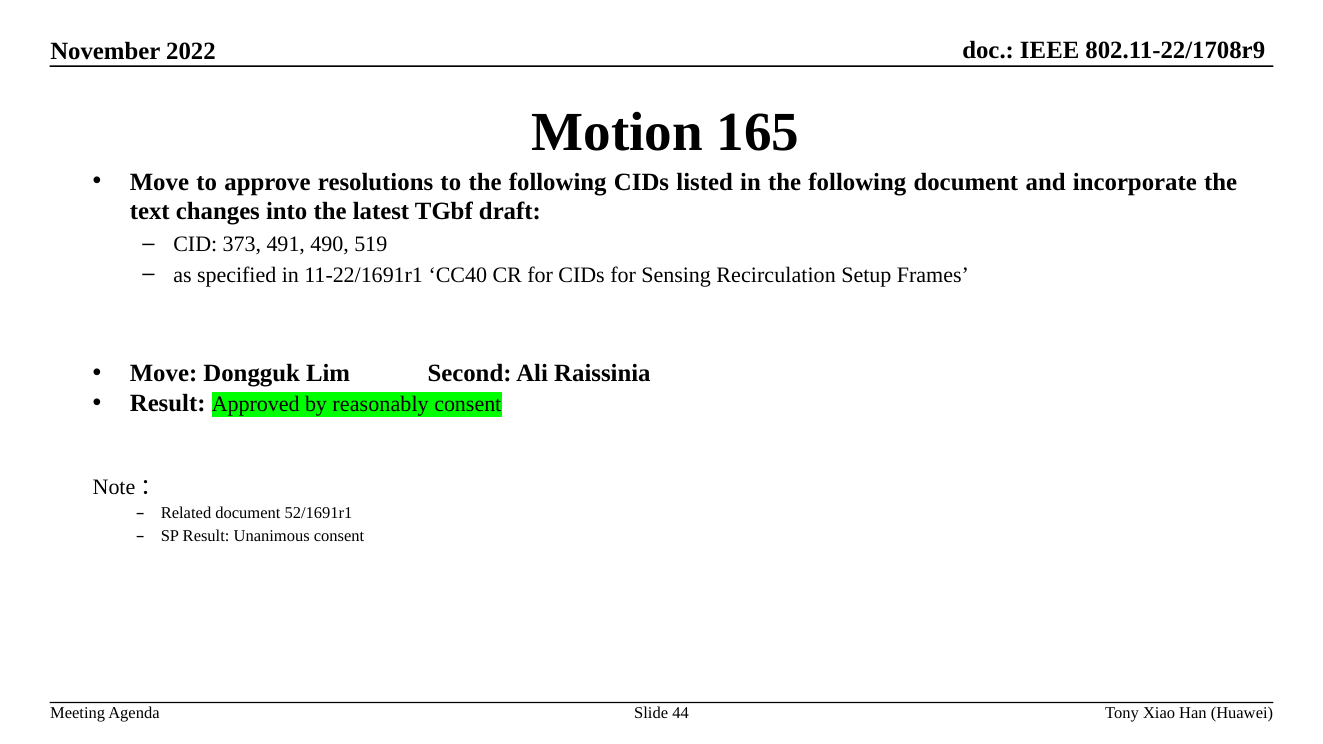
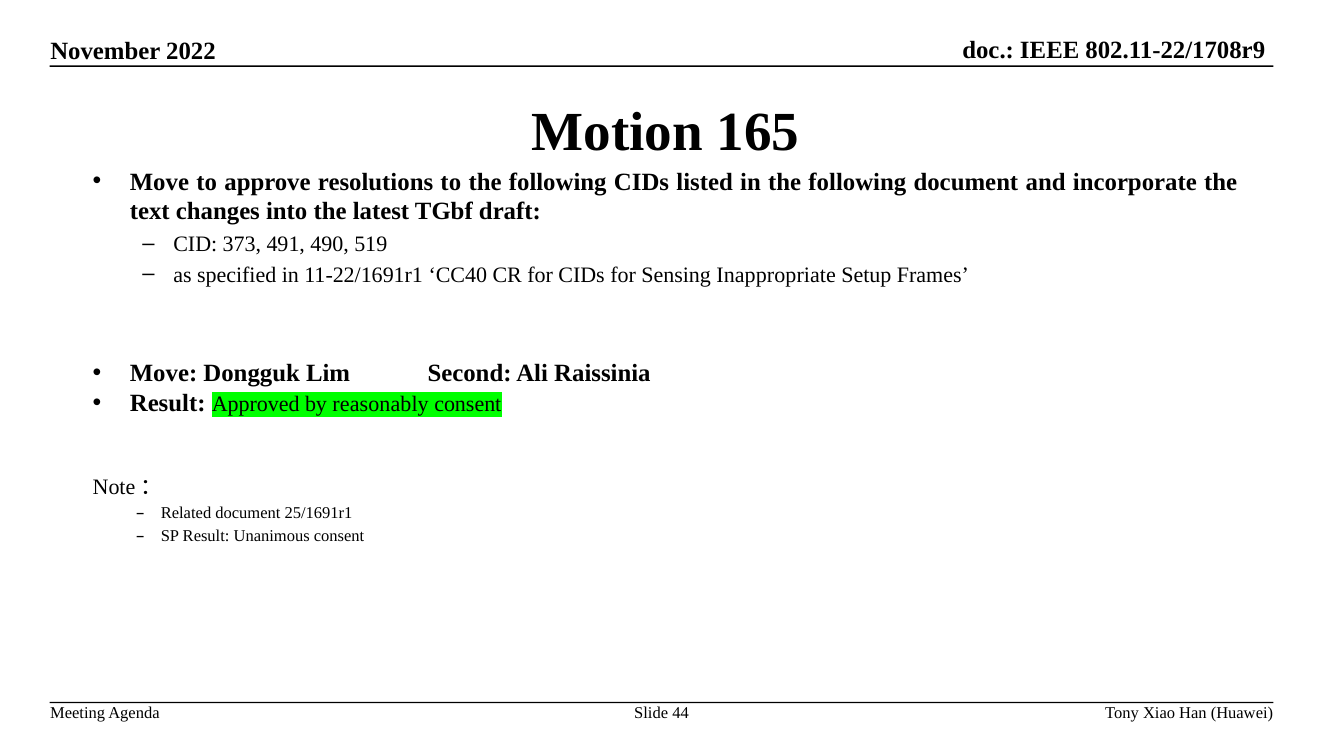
Recirculation: Recirculation -> Inappropriate (776, 275)
52/1691r1: 52/1691r1 -> 25/1691r1 (318, 513)
